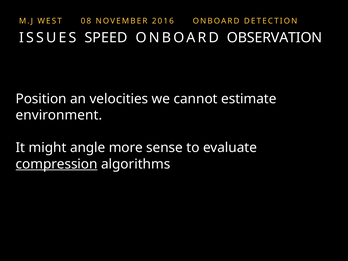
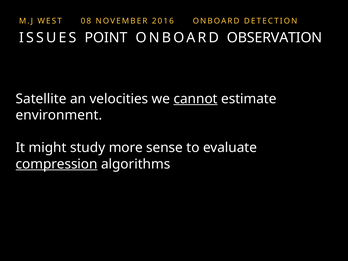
SPEED: SPEED -> POINT (106, 38)
Position: Position -> Satellite (41, 99)
cannot underline: none -> present (196, 99)
angle: angle -> study (88, 148)
